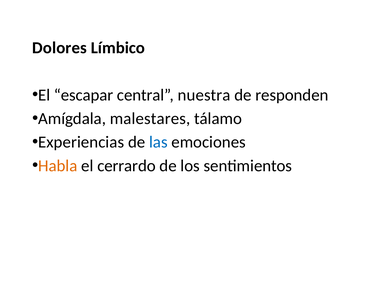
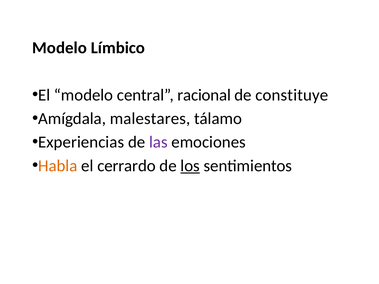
Dolores: Dolores -> Modelo (60, 48)
El escapar: escapar -> modelo (84, 95)
nuestra: nuestra -> racional (204, 95)
responden: responden -> constituye (292, 95)
las colour: blue -> purple (158, 142)
los underline: none -> present (190, 166)
